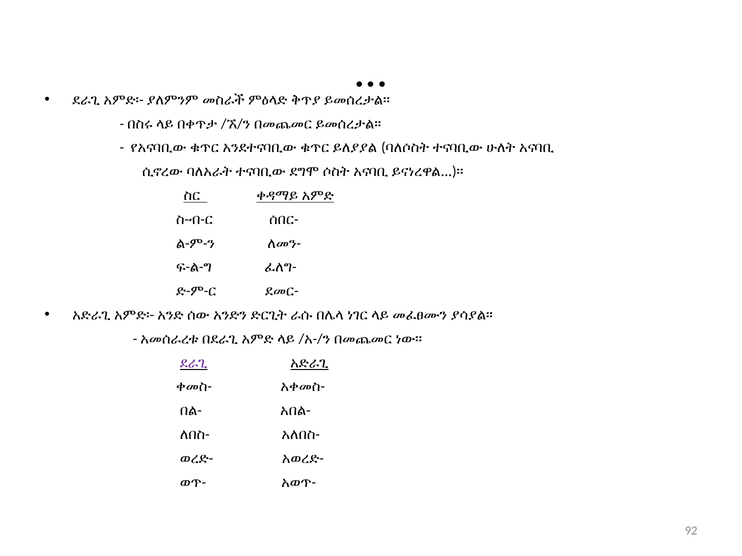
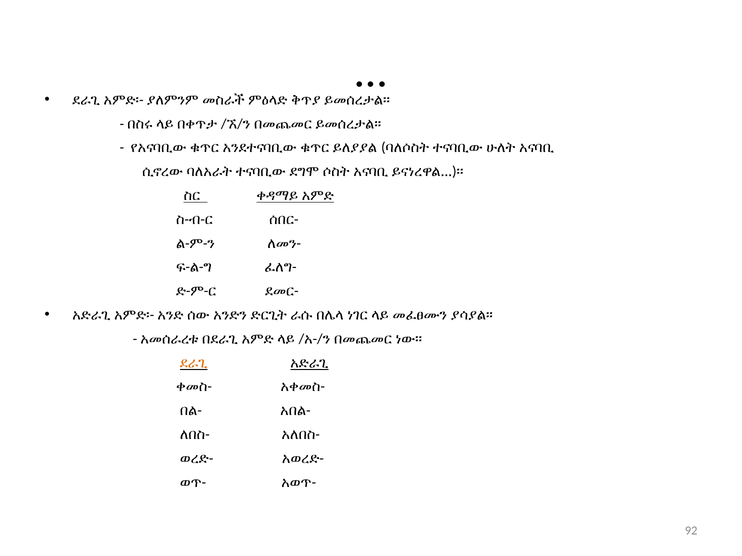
ደራጊ colour: purple -> orange (194, 363)
